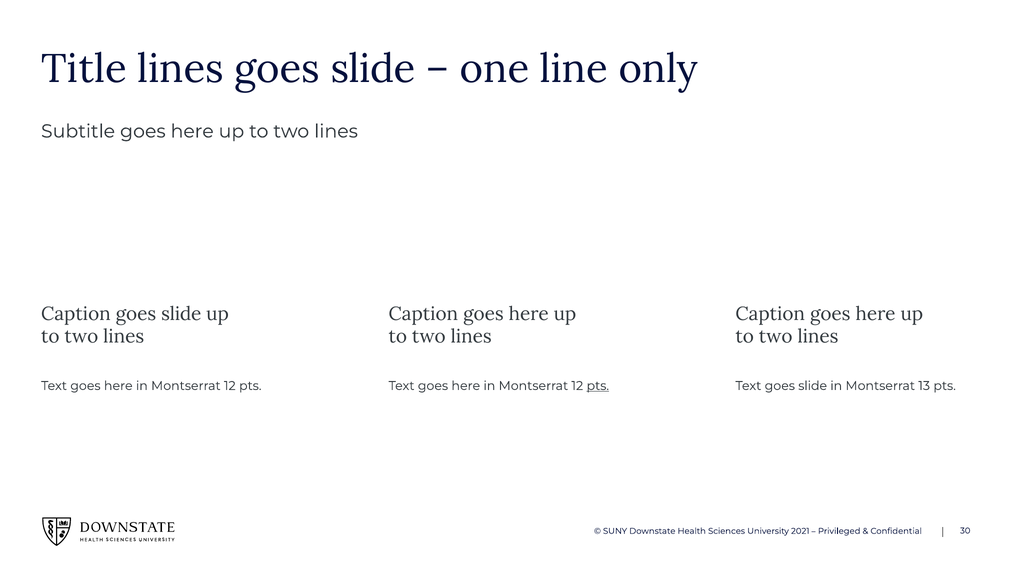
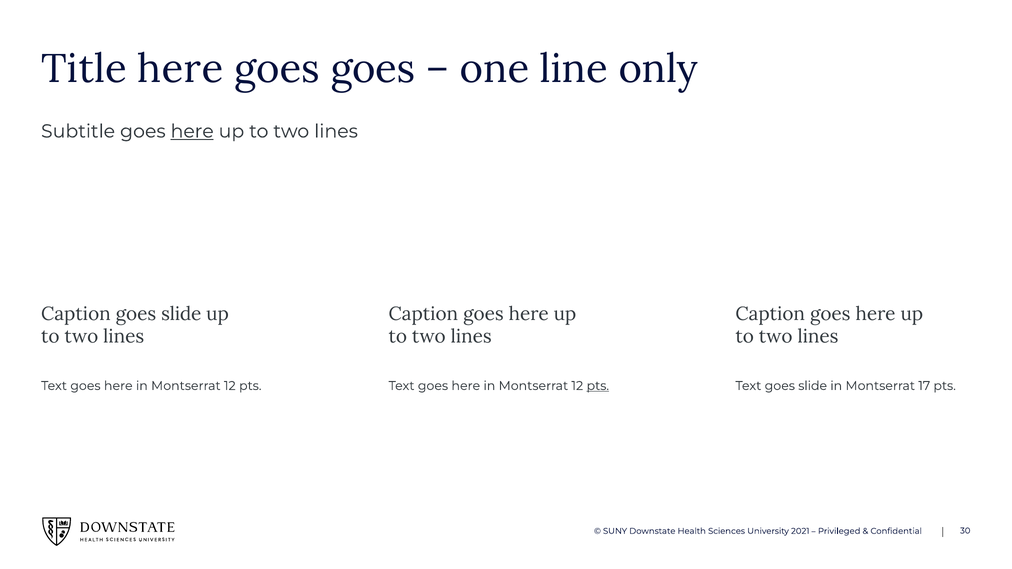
Title lines: lines -> here (180, 69)
slide: slide -> goes (373, 69)
here underline: none -> present (192, 131)
13: 13 -> 17 (924, 386)
